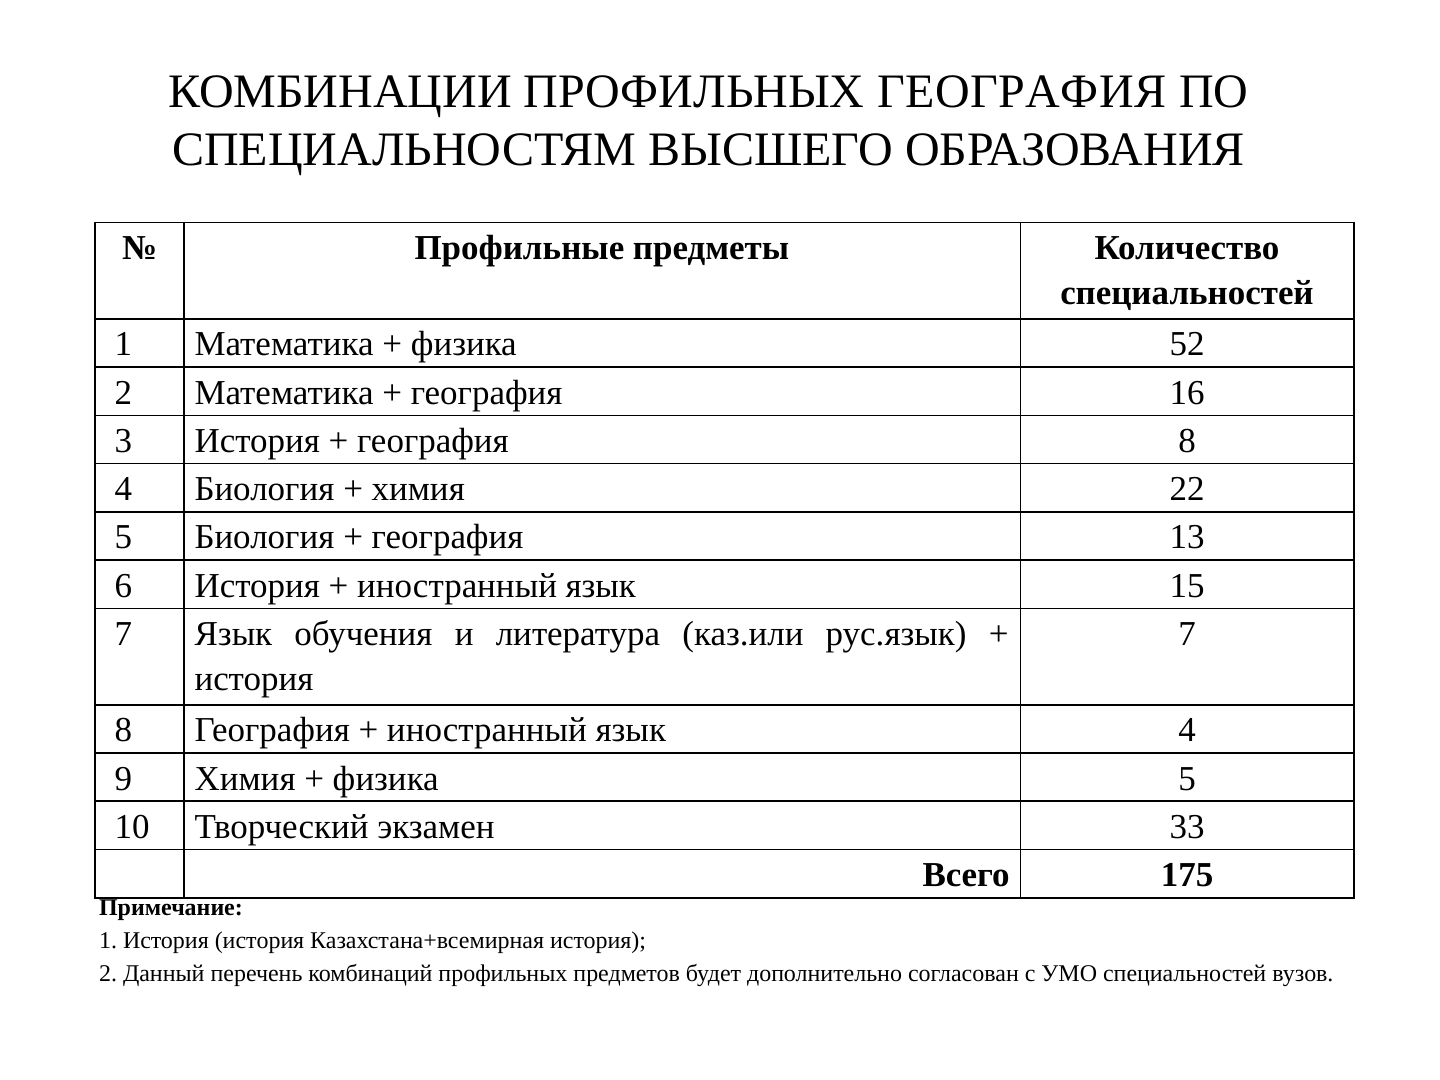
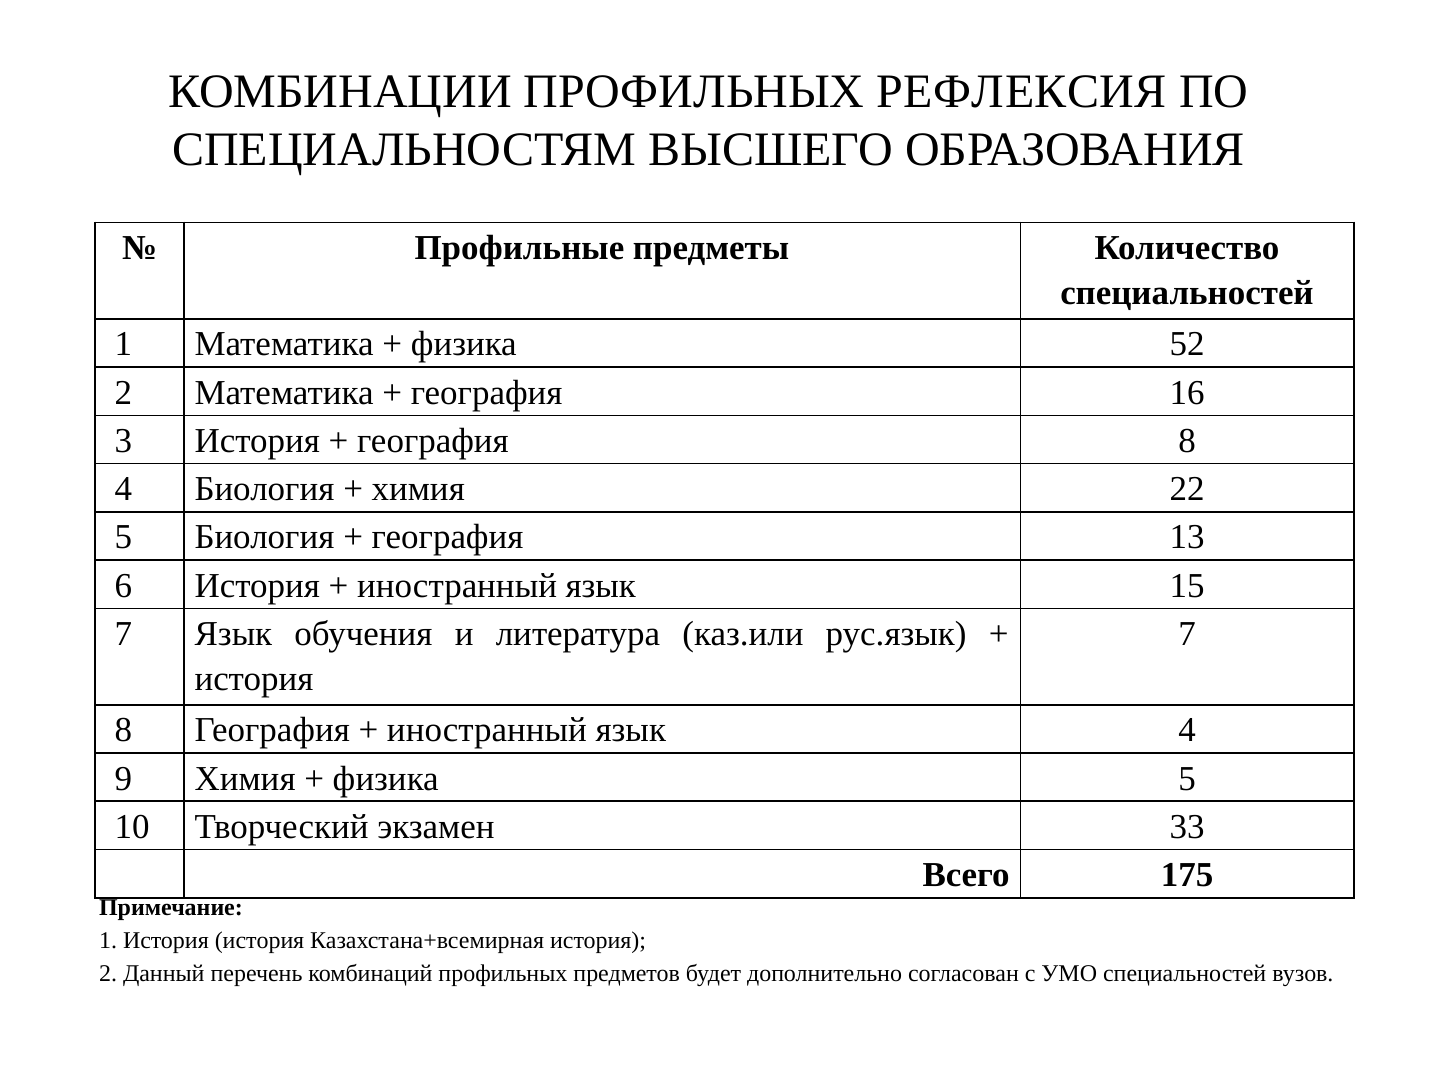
ПРОФИЛЬНЫХ ГЕОГРАФИЯ: ГЕОГРАФИЯ -> РЕФЛЕКСИЯ (1022, 92)
